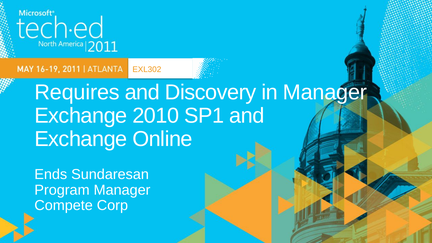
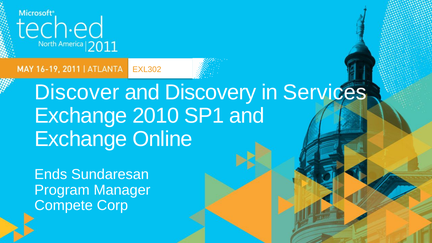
Requires: Requires -> Discover (77, 93)
in Manager: Manager -> Services (325, 93)
